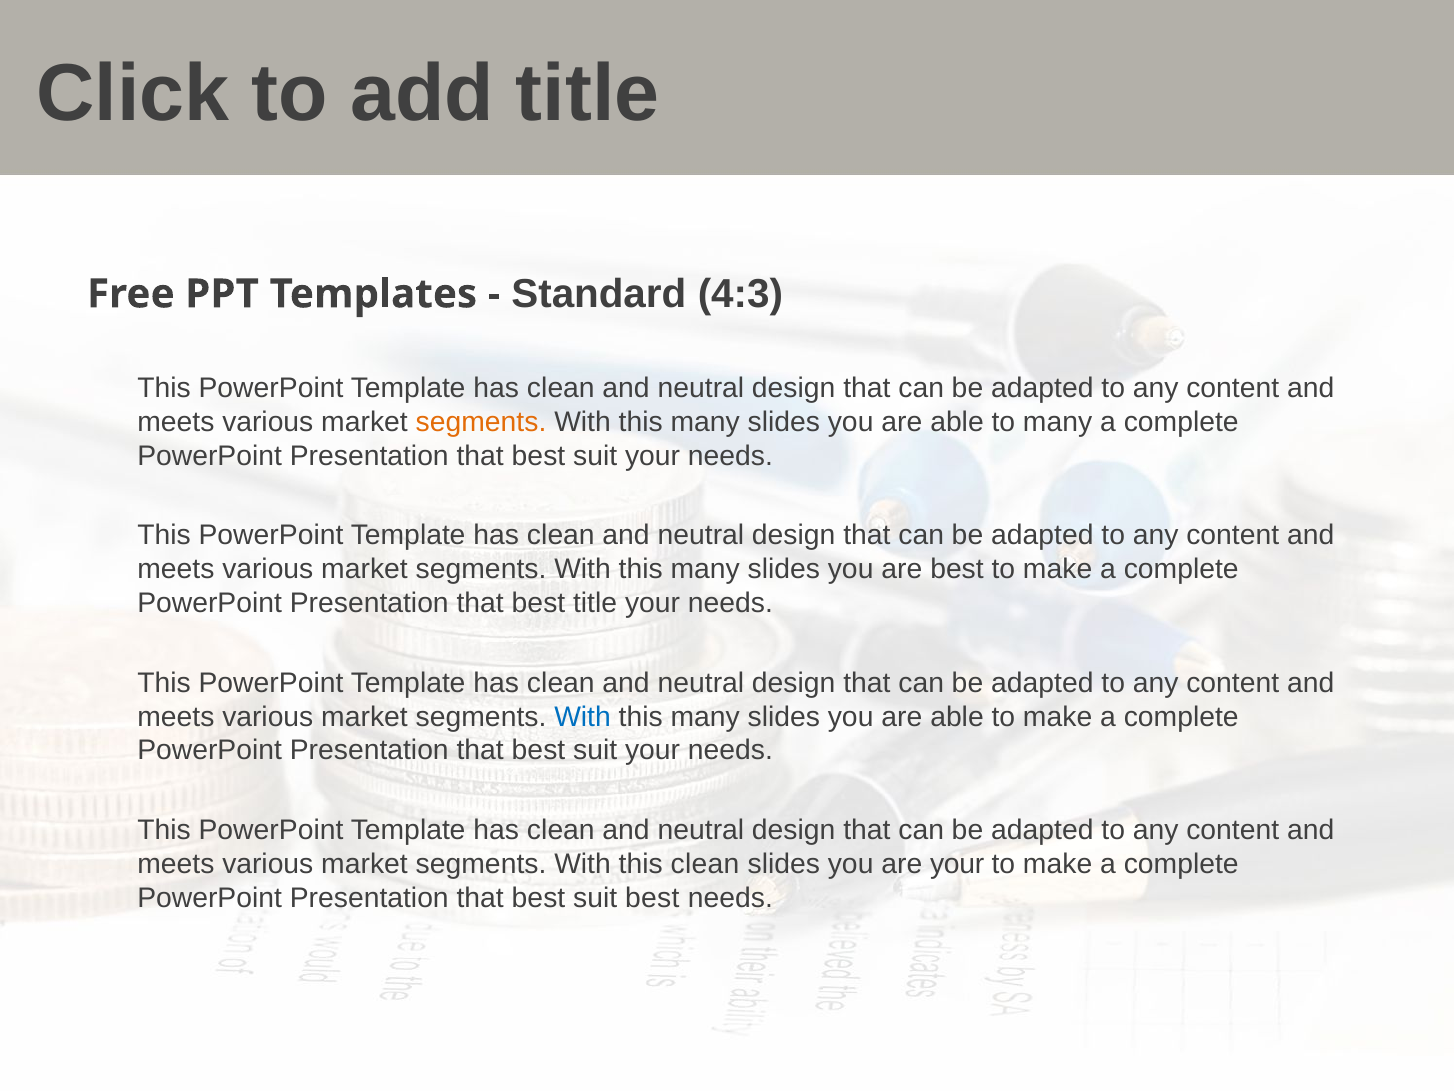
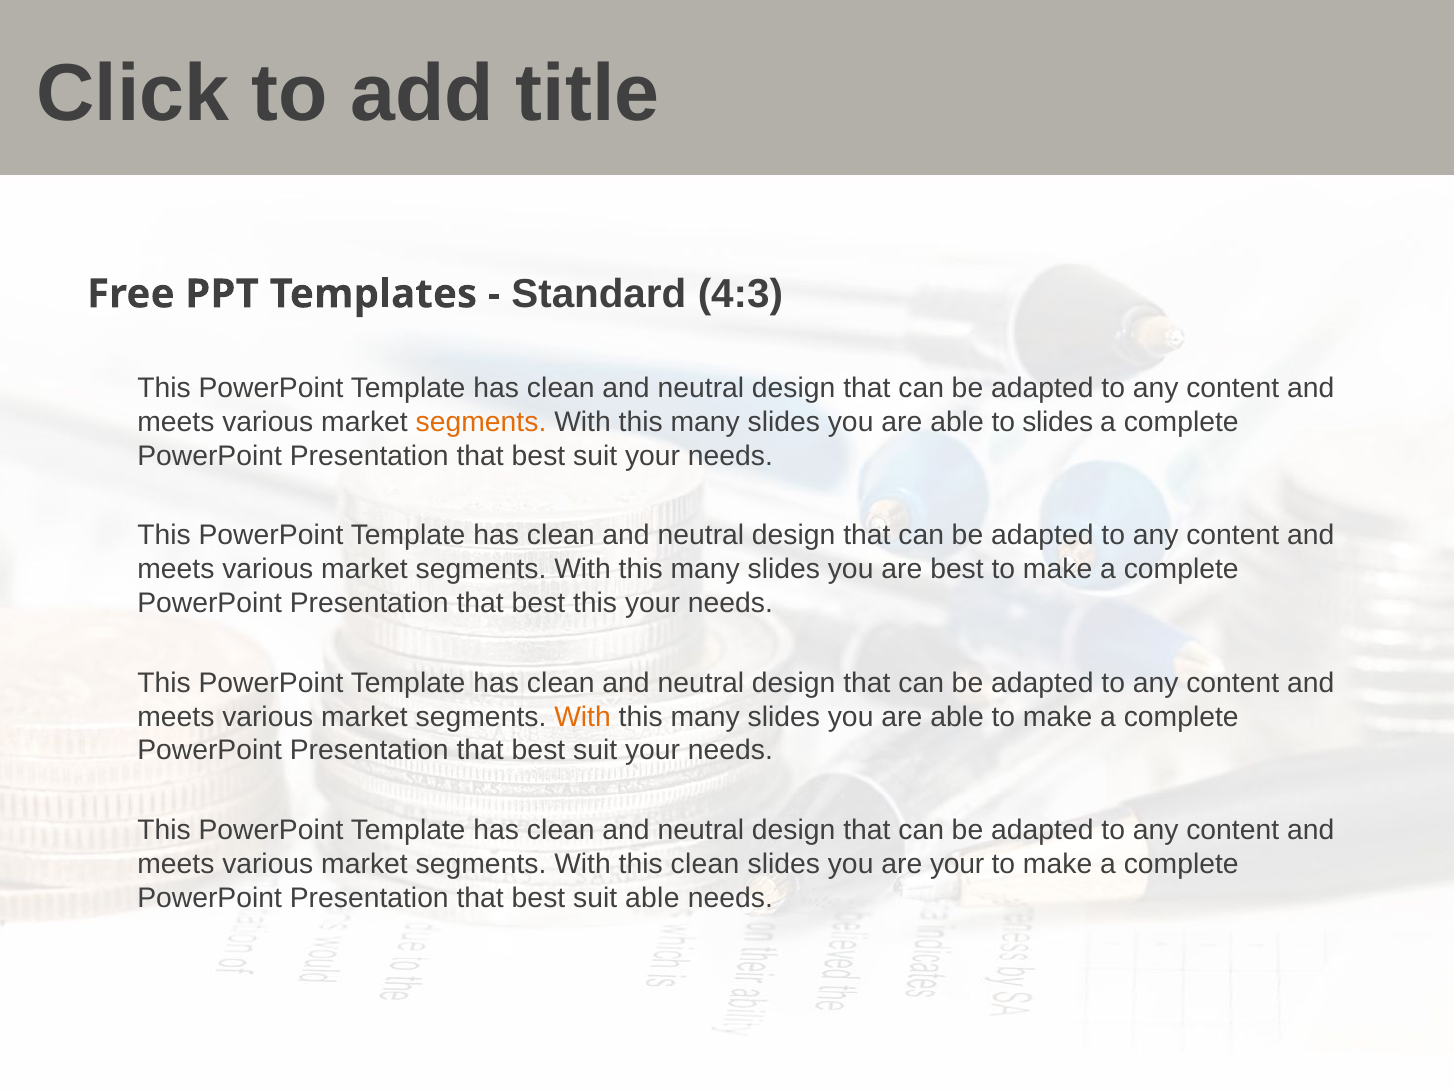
to many: many -> slides (1058, 422)
best title: title -> this (595, 603)
With colour: blue -> orange (583, 716)
suit best: best -> able (652, 897)
